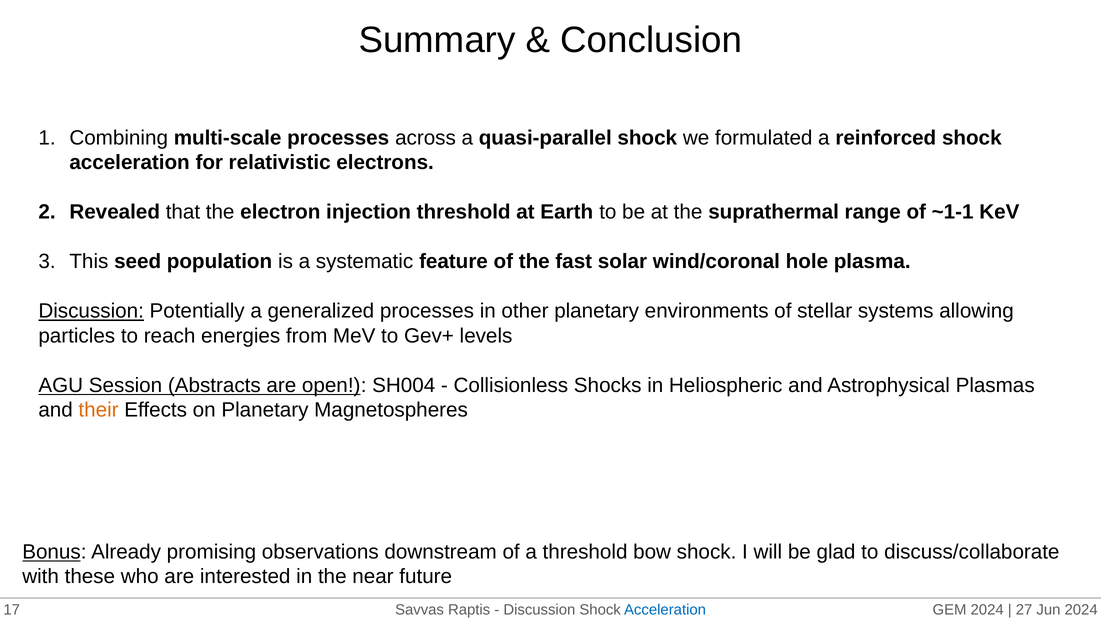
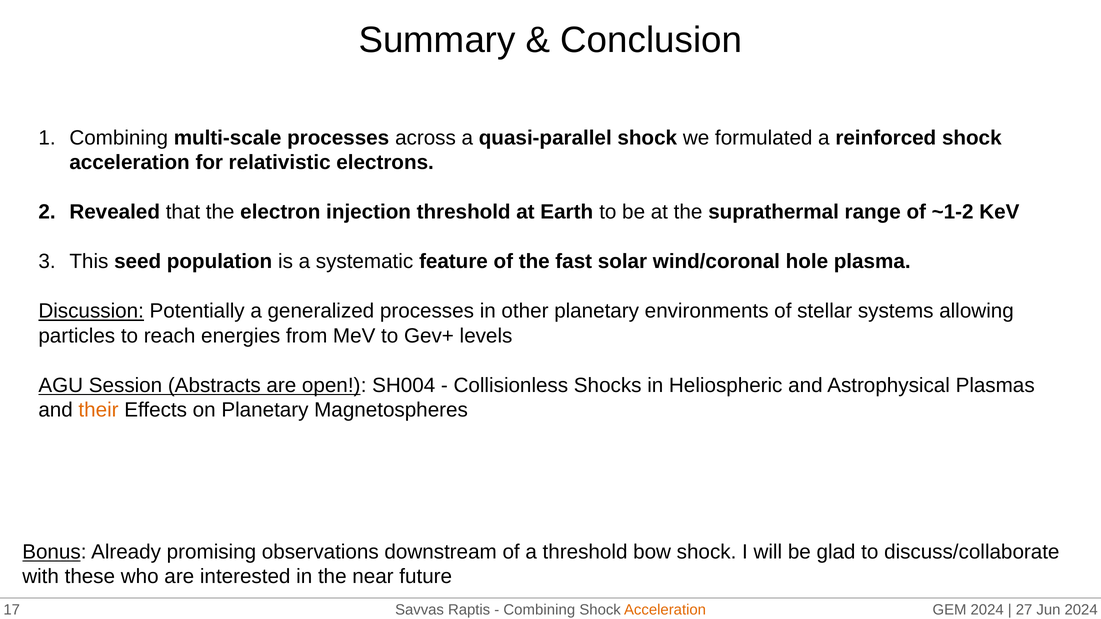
~1-1: ~1-1 -> ~1-2 (953, 212)
Discussion: Discussion -> Combining (539, 610)
Acceleration colour: blue -> orange (665, 610)
